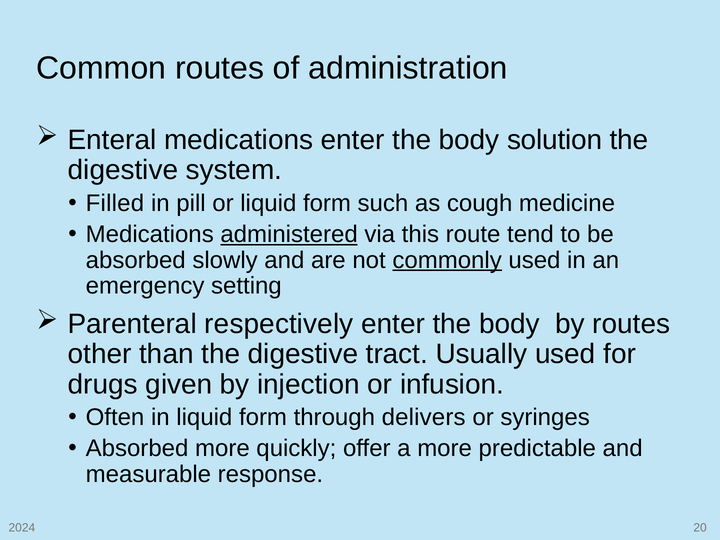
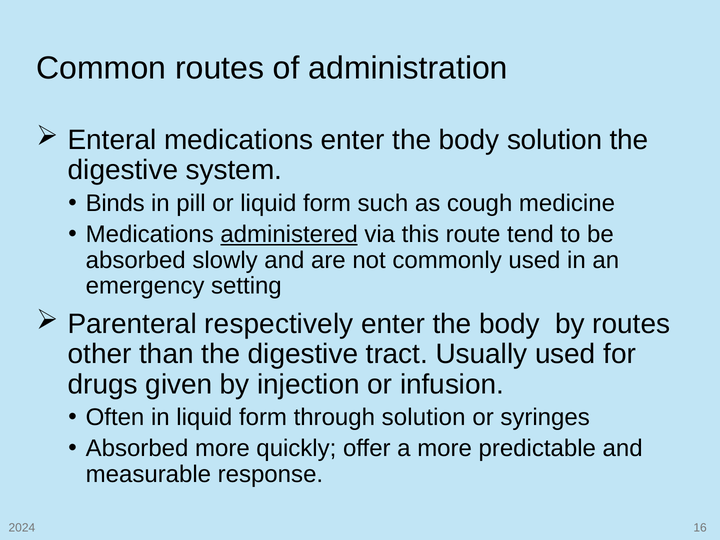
Filled: Filled -> Binds (115, 203)
commonly underline: present -> none (447, 260)
through delivers: delivers -> solution (424, 418)
20: 20 -> 16 (700, 528)
